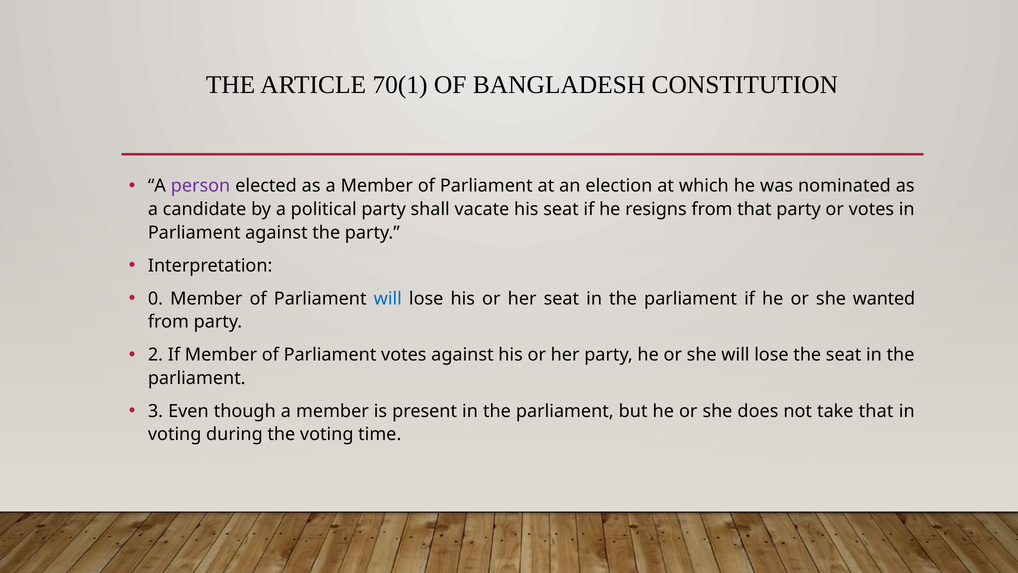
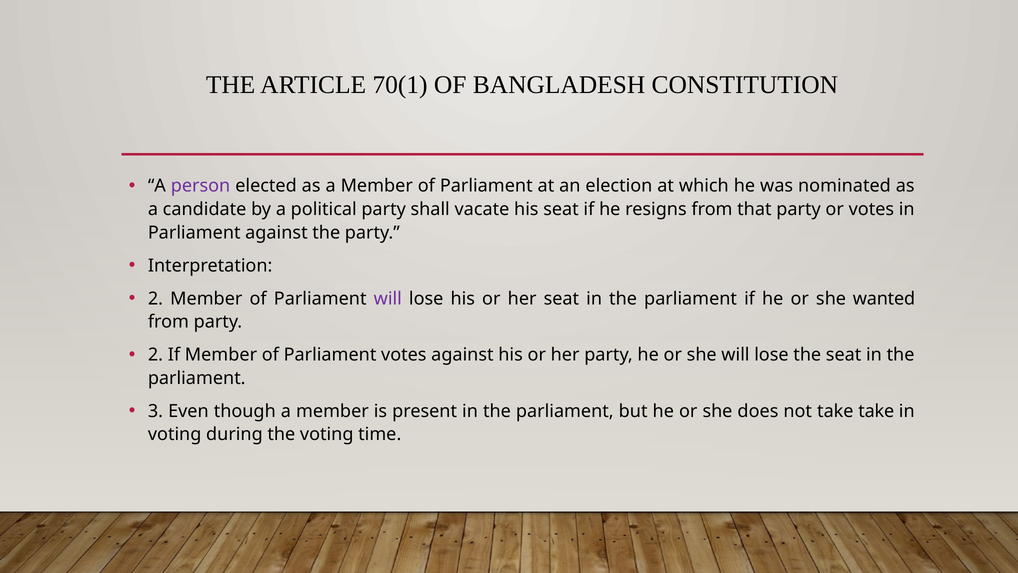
0: 0 -> 2 (155, 298)
will colour: blue -> purple (388, 298)
take that: that -> take (876, 411)
